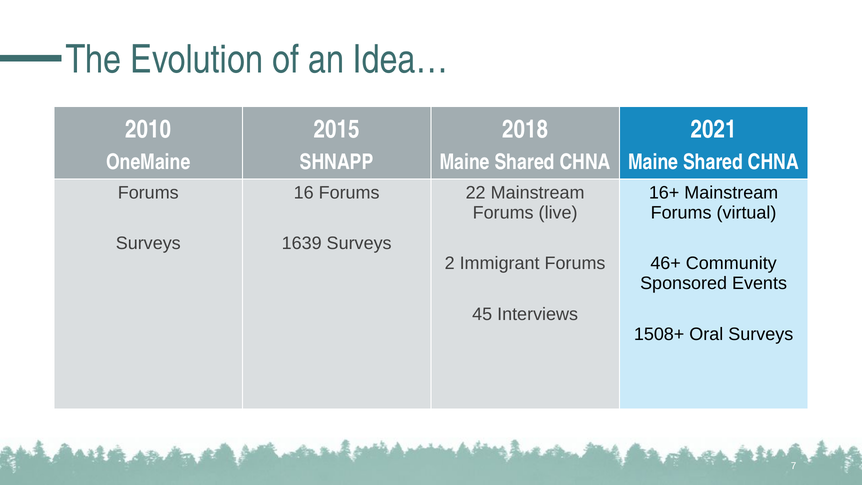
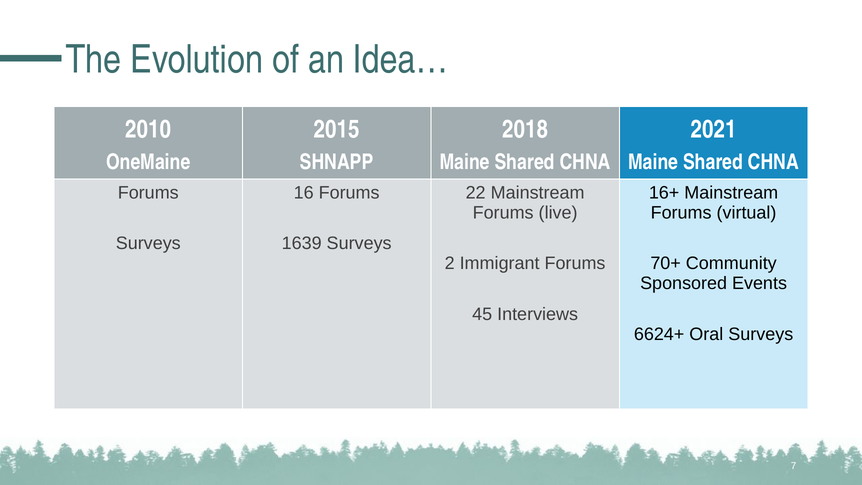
46+: 46+ -> 70+ (666, 263)
1508+: 1508+ -> 6624+ (659, 334)
